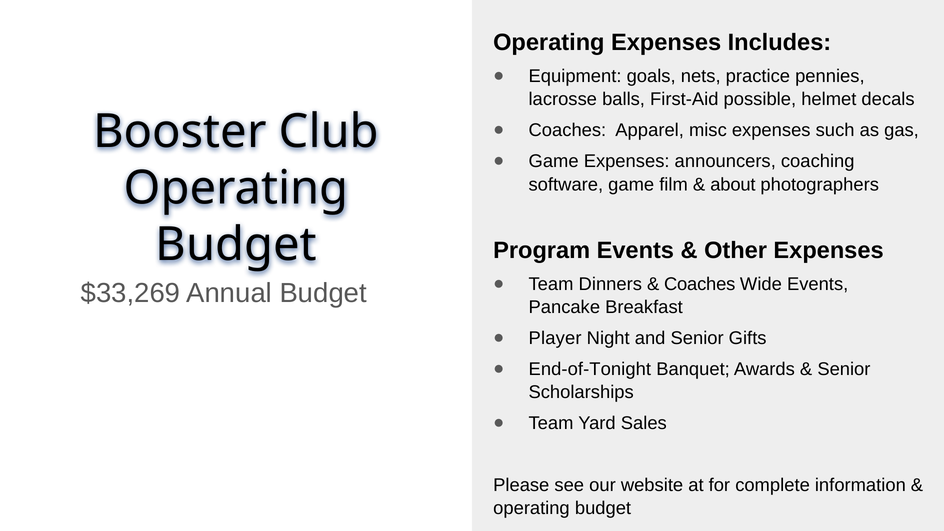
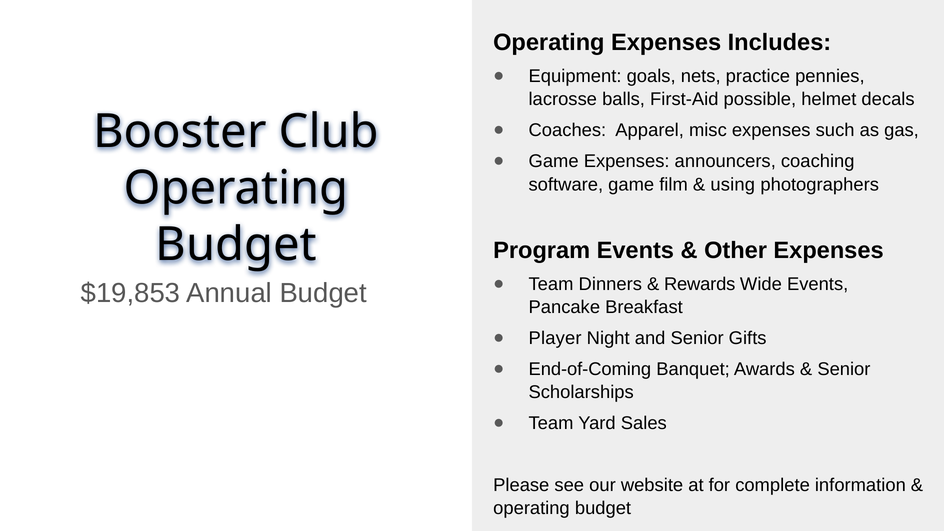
about: about -> using (733, 184)
Coaches: Coaches -> Rewards (700, 284)
$33,269: $33,269 -> $19,853 (130, 293)
End-of-Tonight: End-of-Tonight -> End-of-Coming (590, 369)
